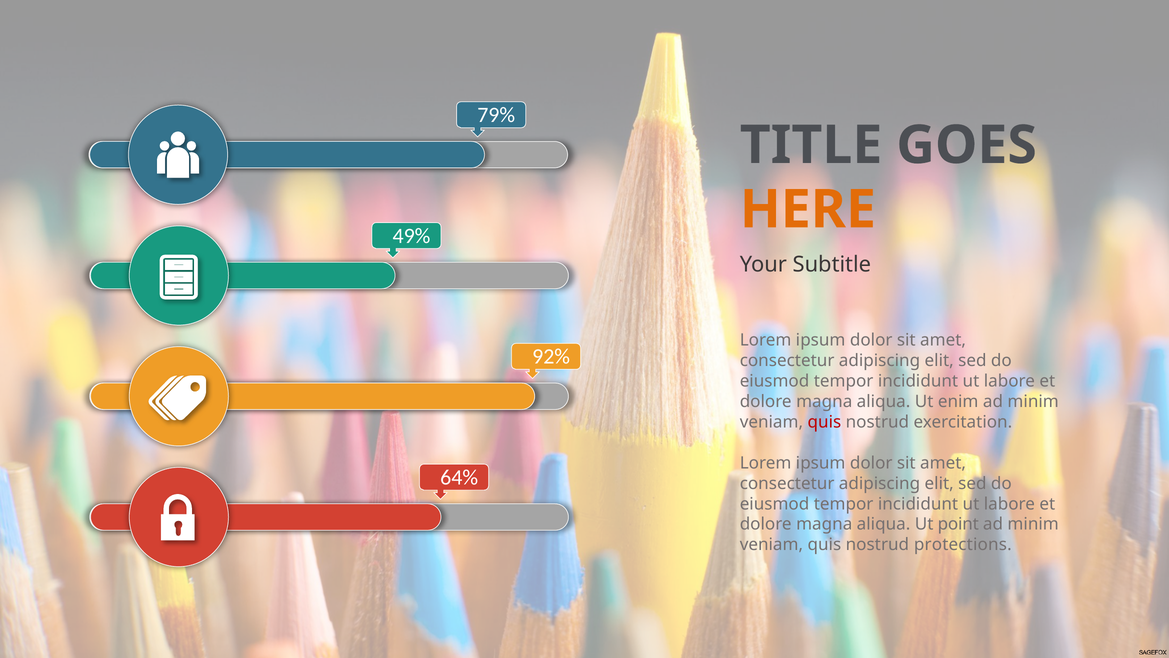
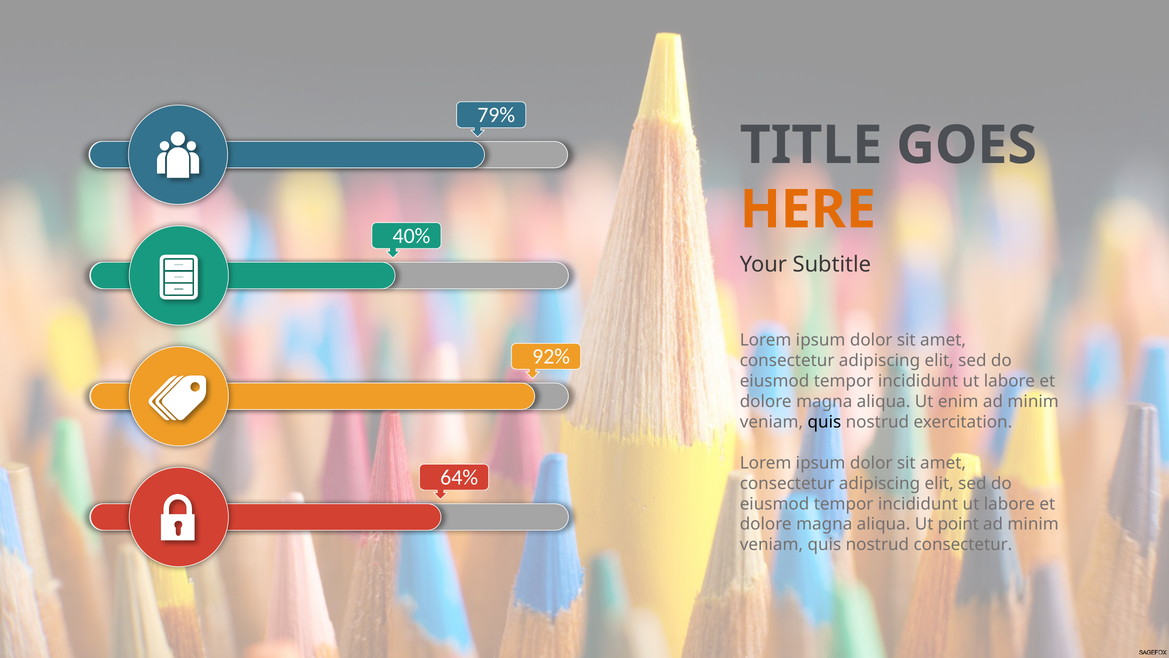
49%: 49% -> 40% (411, 236)
quis colour: red -> black (824, 422)
nostrud protections: protections -> consectetur (963, 544)
